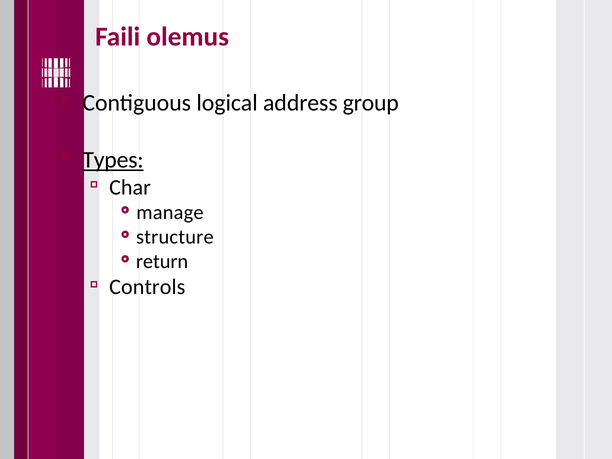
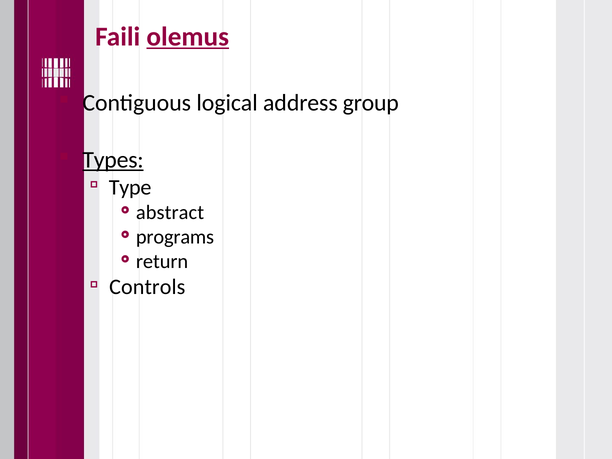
olemus underline: none -> present (188, 37)
Char: Char -> Type (130, 187)
manage: manage -> abstract (170, 213)
structure: structure -> programs (175, 237)
